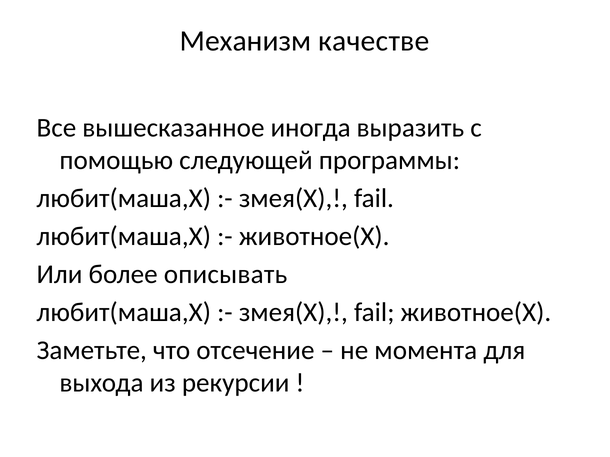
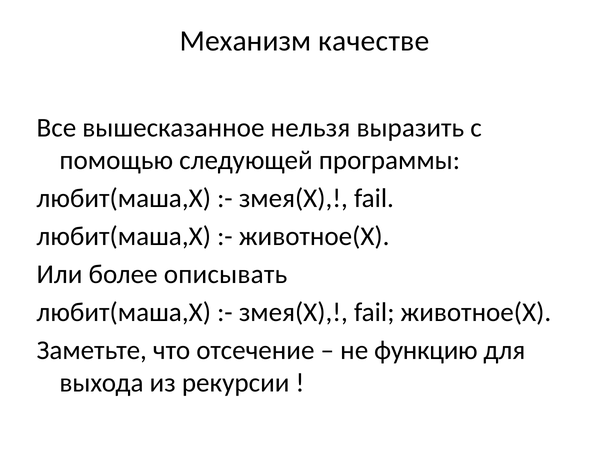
иногда: иногда -> нельзя (310, 128)
момента: момента -> функцию (426, 351)
